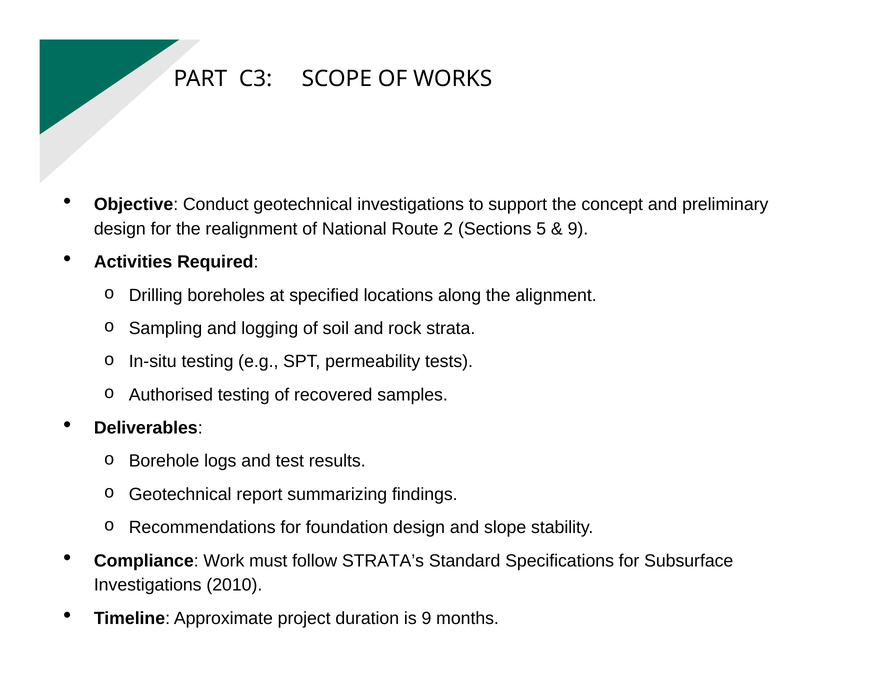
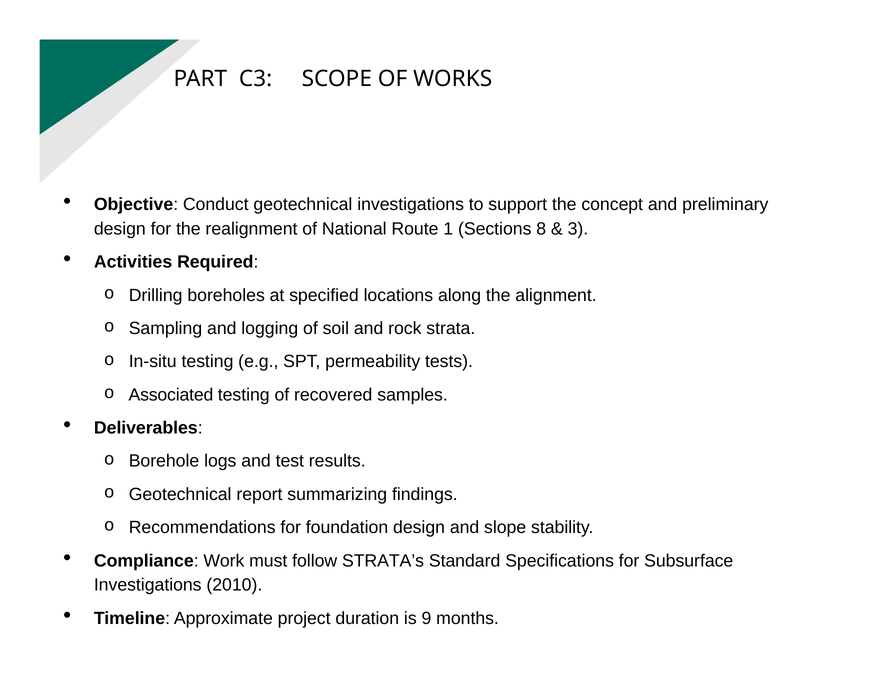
2: 2 -> 1 (448, 229)
5: 5 -> 8 (541, 229)
9: 9 -> 3 (578, 229)
Authorised: Authorised -> Associated (171, 395)
